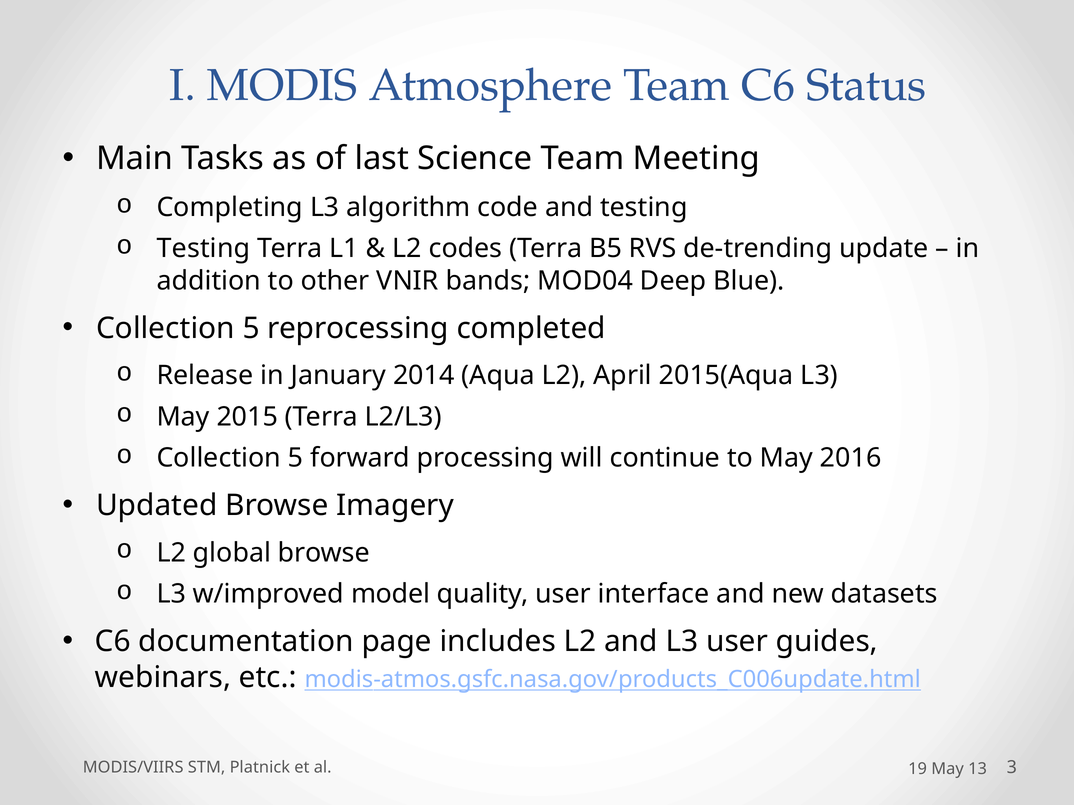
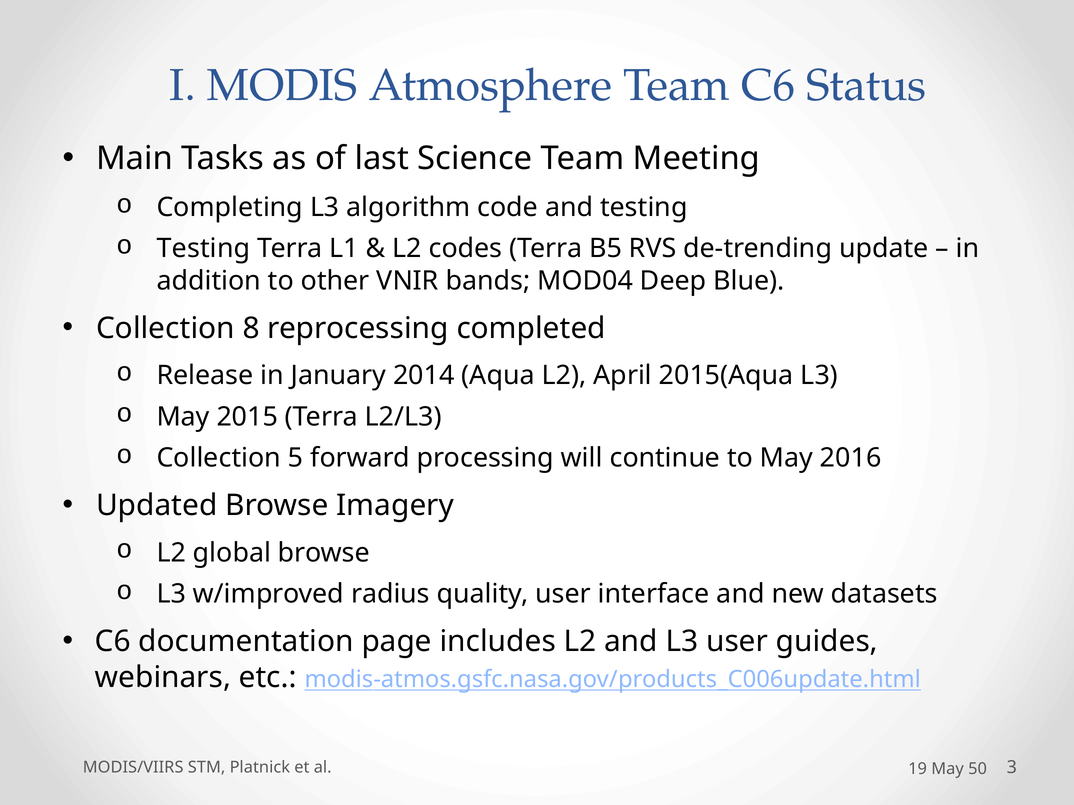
5: 5 -> 8 (251, 329)
model: model -> radius (390, 594)
13: 13 -> 50 (978, 769)
